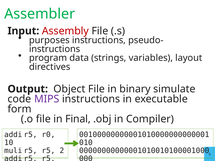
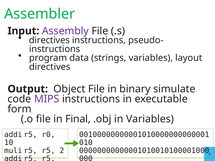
Assembly colour: red -> purple (65, 31)
purposes: purposes -> directives (49, 40)
in Compiler: Compiler -> Variables (150, 119)
